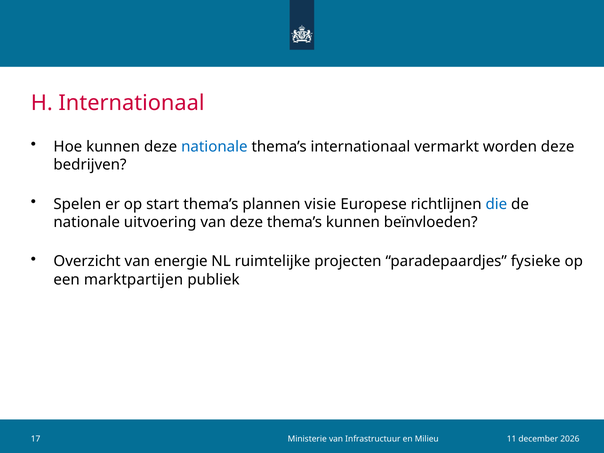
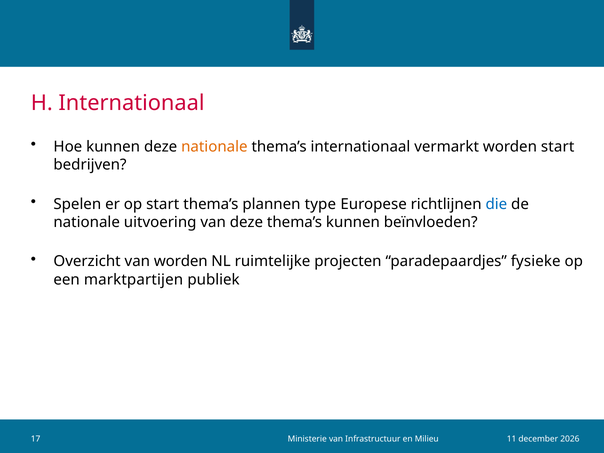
nationale colour: blue -> orange (214, 147)
worden deze: deze -> start (558, 147)
visie: visie -> type (320, 204)
van energie: energie -> worden (181, 262)
